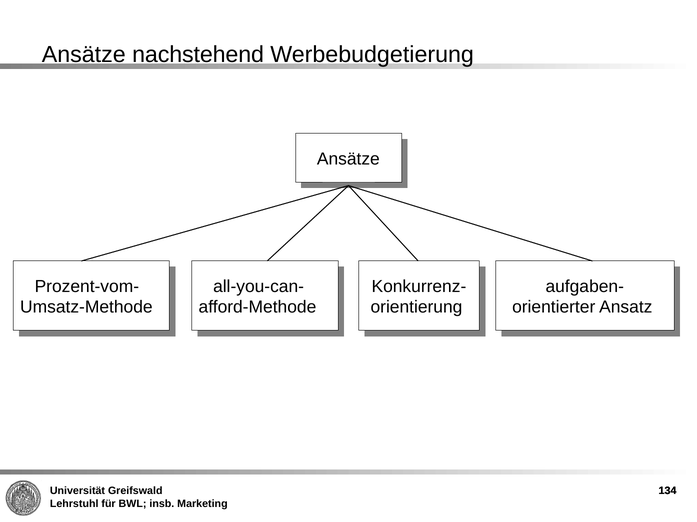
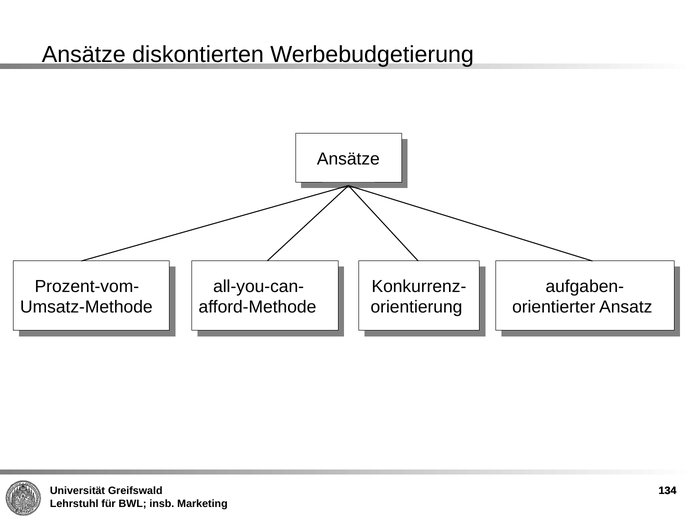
nachstehend: nachstehend -> diskontierten (198, 54)
